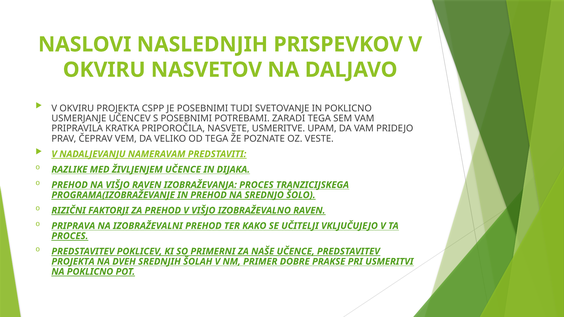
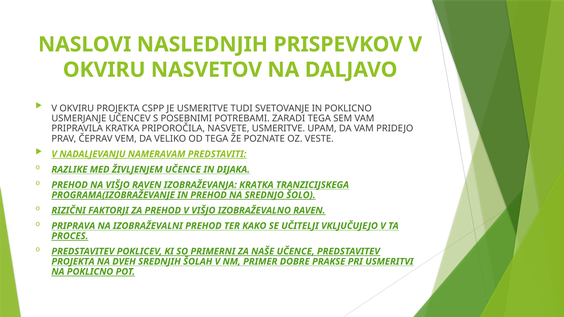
JE POSEBNIMI: POSEBNIMI -> USMERITVE (202, 108)
IZOBRAŽEVANJA PROCES: PROCES -> KRATKA (256, 185)
